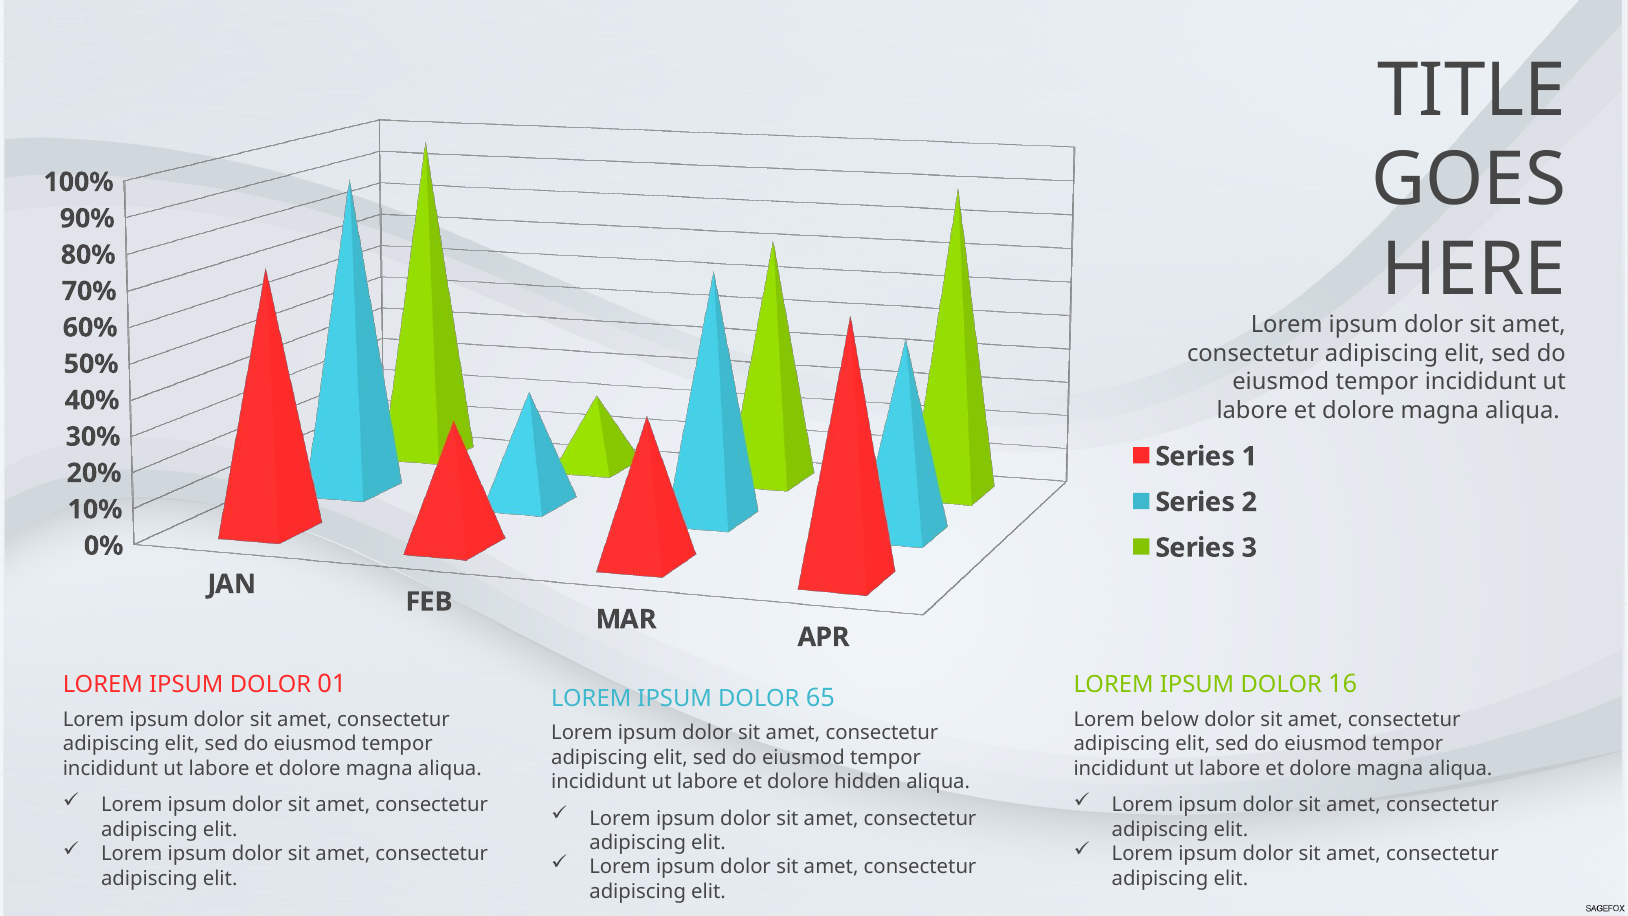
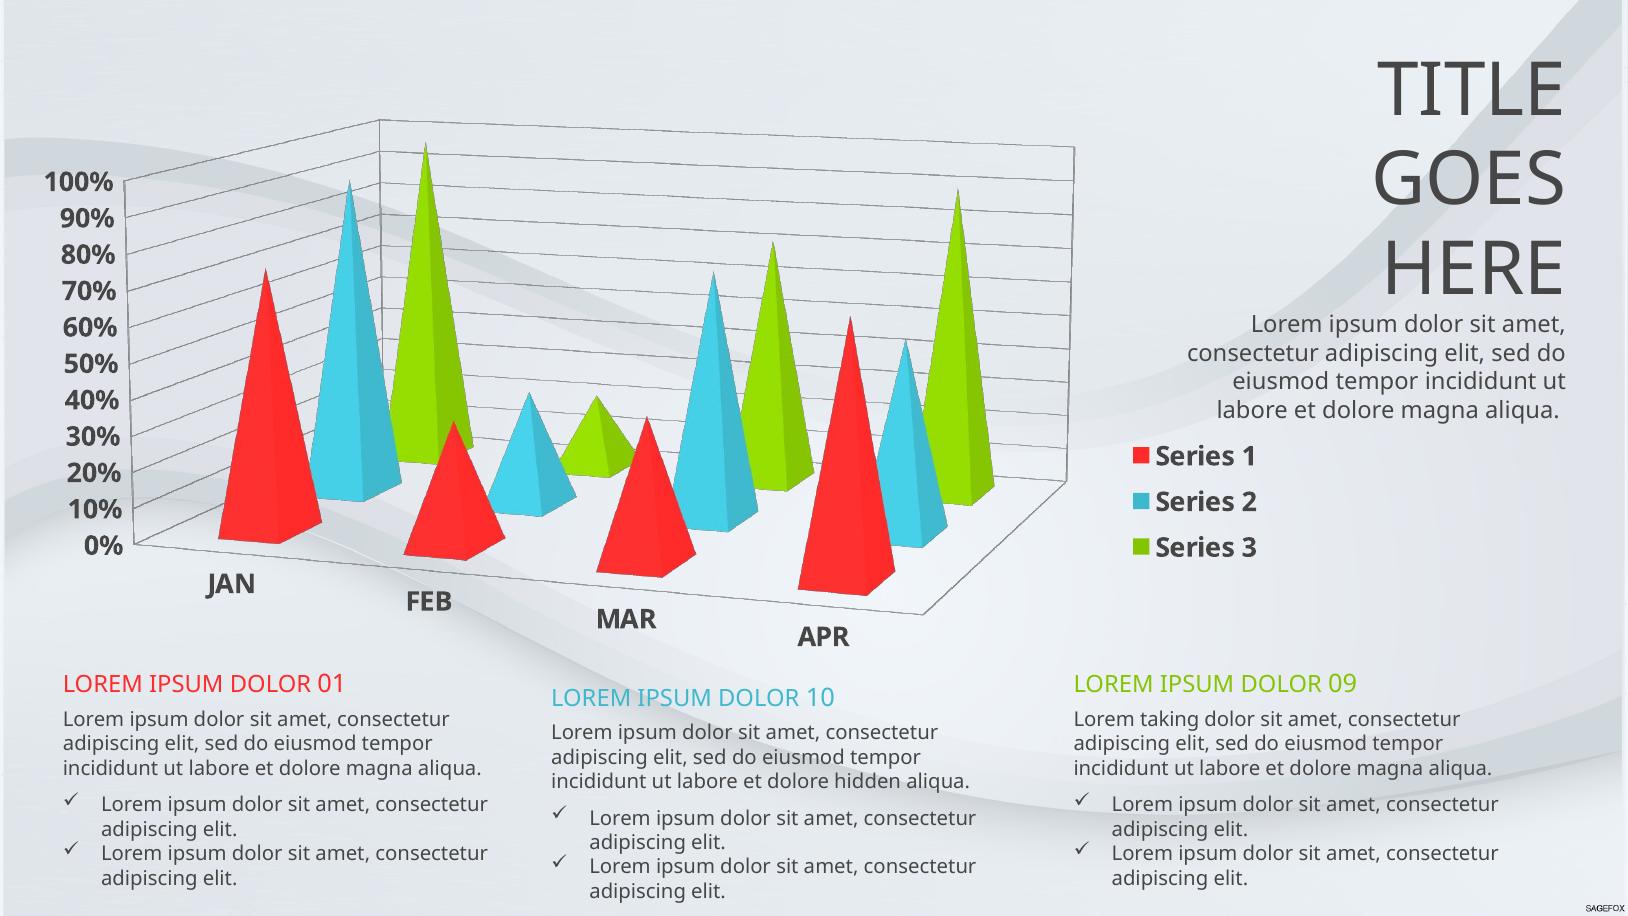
16: 16 -> 09 (1343, 684)
65: 65 -> 10 (820, 697)
below: below -> taking (1170, 720)
